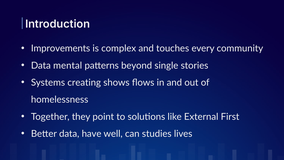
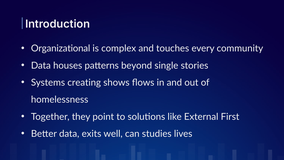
Improvements: Improvements -> Organizational (61, 48)
mental: mental -> houses (68, 65)
have: have -> exits (92, 134)
